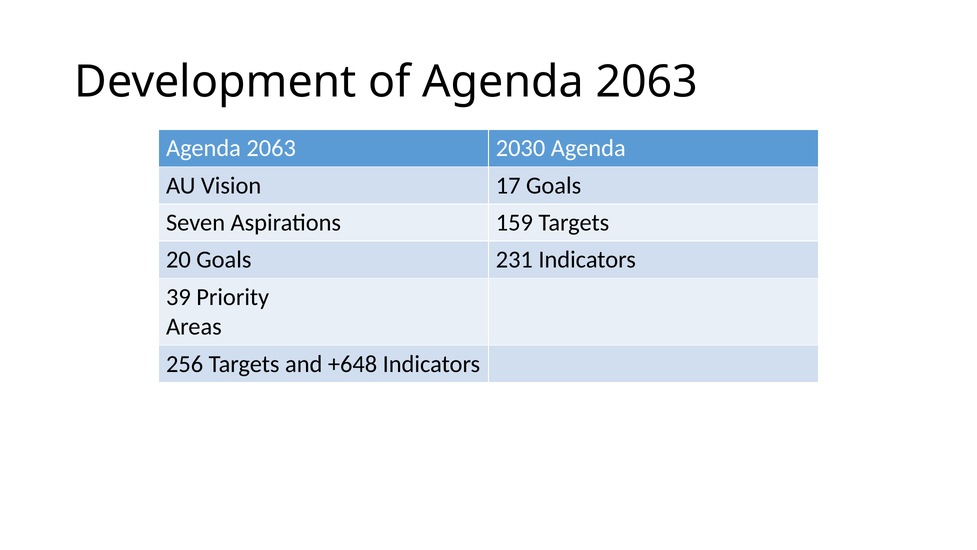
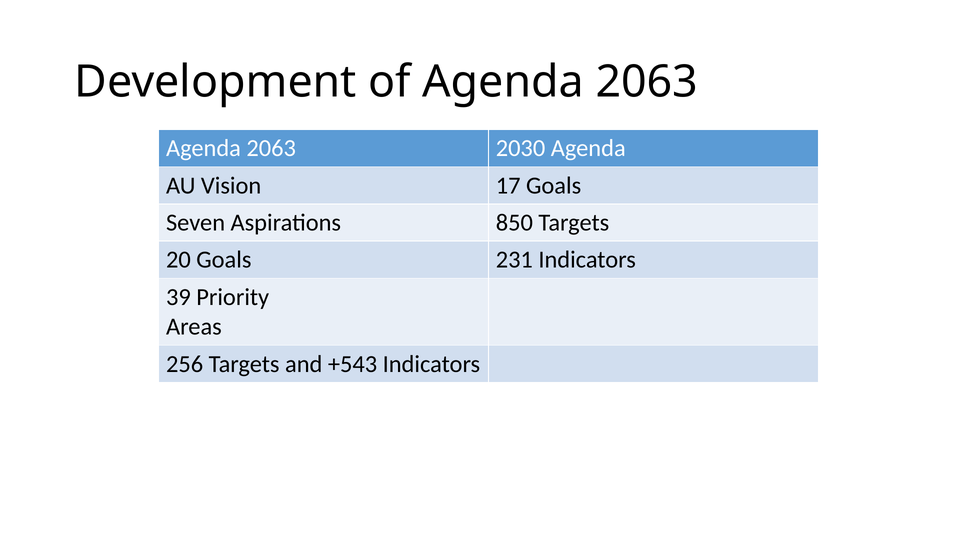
159: 159 -> 850 (514, 223)
+648: +648 -> +543 (353, 364)
